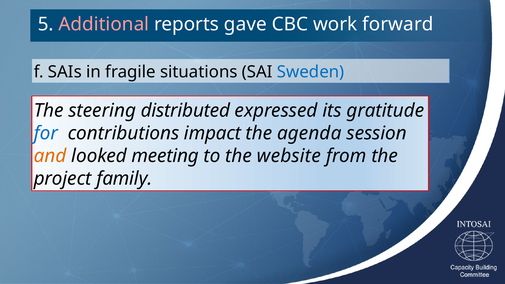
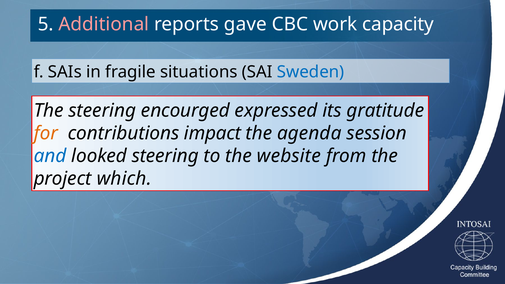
forward: forward -> capacity (398, 24)
distributed: distributed -> encourged (185, 111)
for colour: blue -> orange (46, 133)
and colour: orange -> blue (50, 156)
looked meeting: meeting -> steering (165, 156)
family: family -> which (124, 179)
